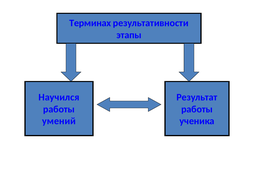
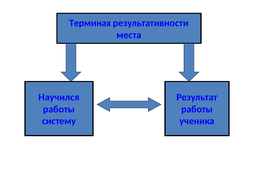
этапы: этапы -> места (129, 35)
умений: умений -> систему (59, 121)
